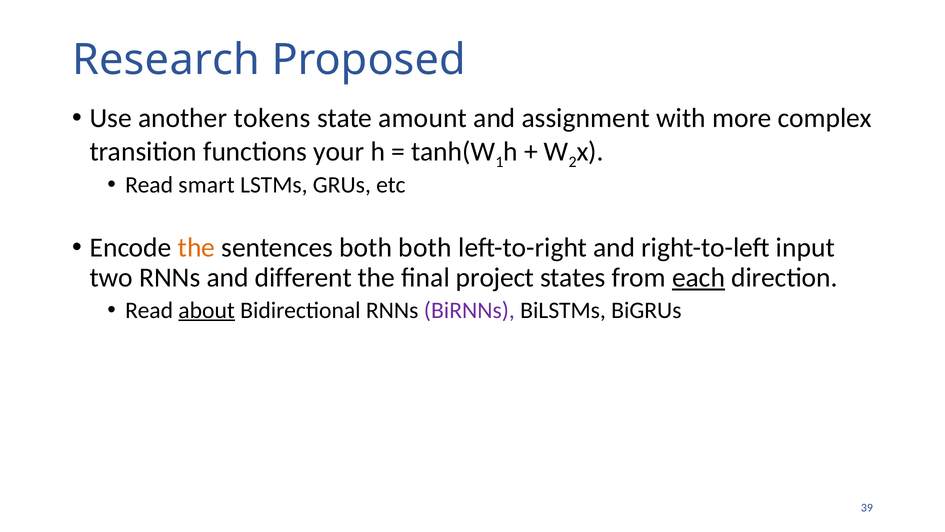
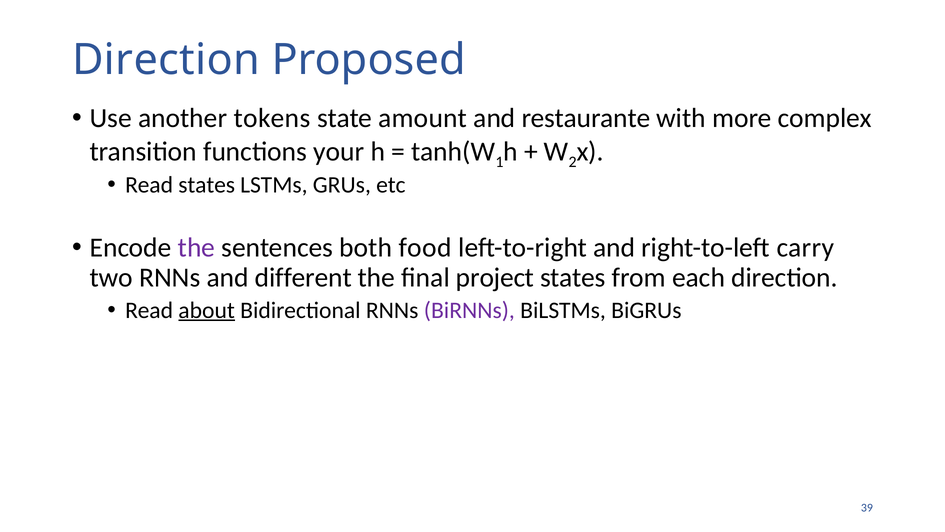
Research: Research -> Direction (166, 60)
assignment: assignment -> restaurante (586, 118)
Read smart: smart -> states (207, 185)
the colour: orange -> purple (196, 248)
both both: both -> food (425, 248)
input: input -> carry (805, 248)
each underline: present -> none (699, 277)
